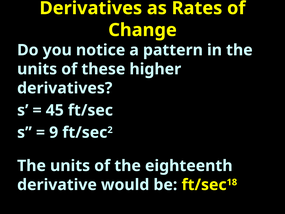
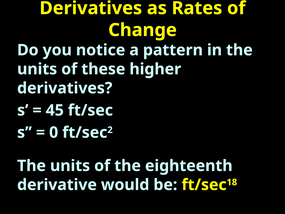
9: 9 -> 0 (54, 132)
